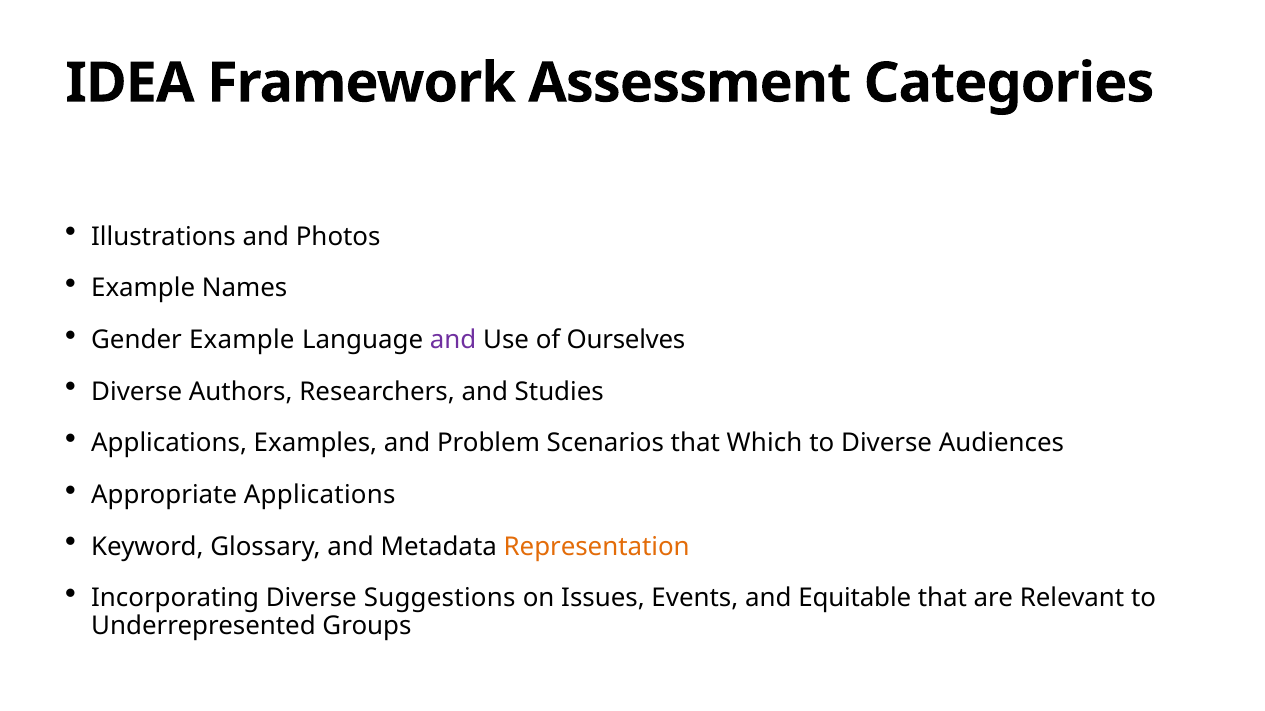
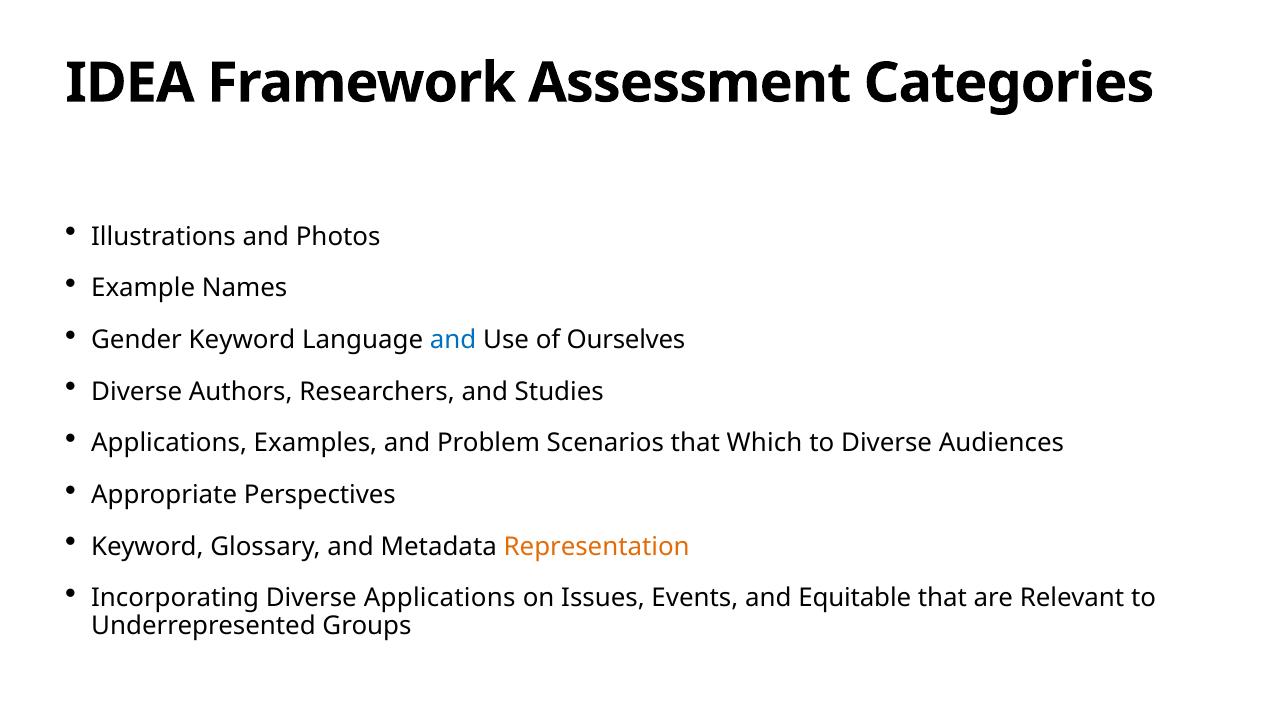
Gender Example: Example -> Keyword (242, 340)
and colour: purple -> blue (453, 340)
Appropriate Applications: Applications -> Perspectives (320, 495)
Diverse Suggestions: Suggestions -> Applications (440, 599)
